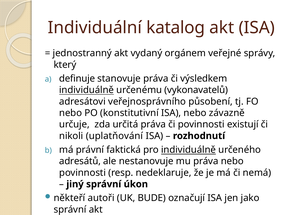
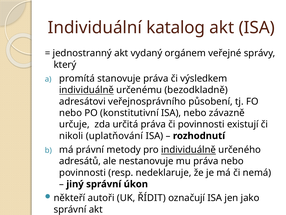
definuje: definuje -> promítá (77, 78)
vykonavatelů: vykonavatelů -> bezodkladně (196, 90)
faktická: faktická -> metody (124, 149)
BUDE: BUDE -> ŘÍDIT (152, 198)
